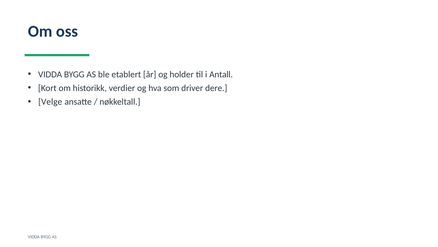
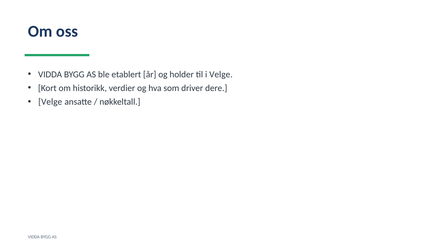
i Antall: Antall -> Velge (221, 74)
